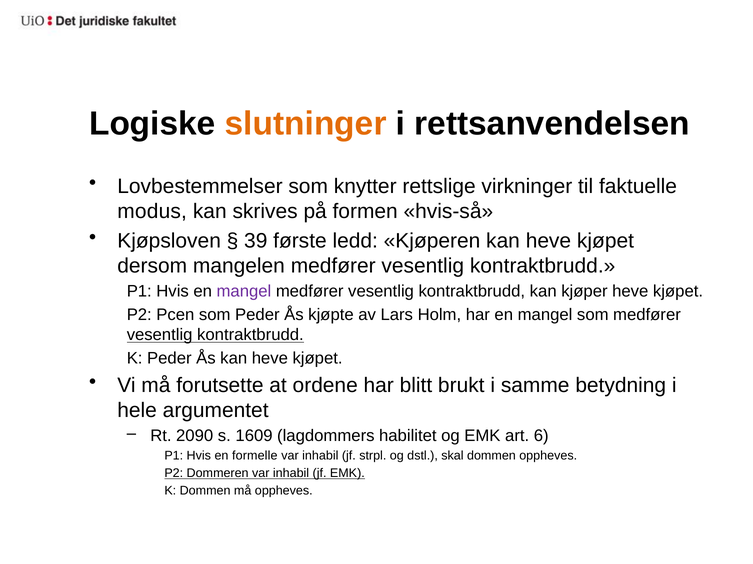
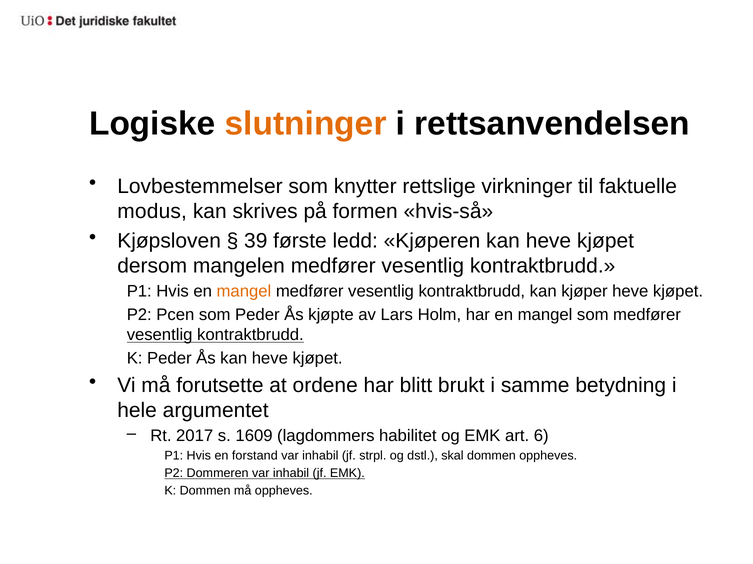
mangel colour: purple -> orange (244, 292)
2090: 2090 -> 2017 (195, 437)
formelle: formelle -> forstand (255, 456)
